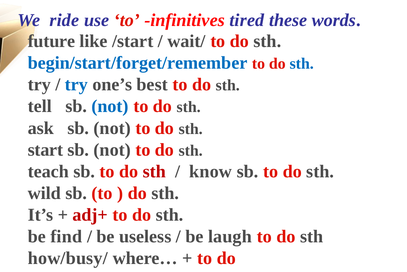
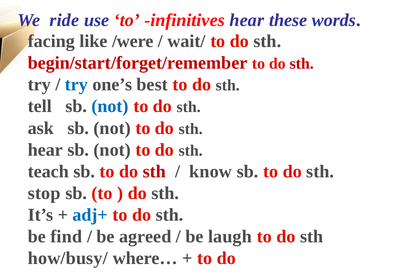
infinitives tired: tired -> hear (247, 20)
future: future -> facing (51, 41)
/start: /start -> /were (133, 41)
begin/start/forget/remember colour: blue -> red (138, 63)
sth colour: blue -> red (302, 64)
start: start -> hear (45, 150)
wild: wild -> stop (44, 193)
adj+ colour: red -> blue (90, 215)
useless: useless -> agreed (145, 237)
